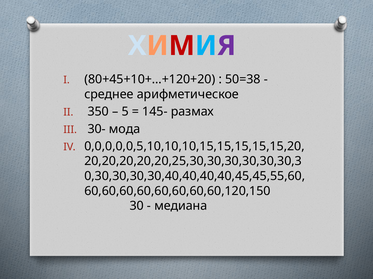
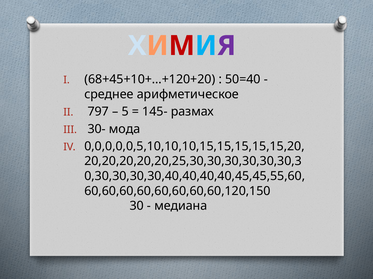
80+45+10+…+120+20: 80+45+10+…+120+20 -> 68+45+10+…+120+20 (150, 80)
50=38: 50=38 -> 50=40 (243, 80)
350: 350 -> 797 (98, 112)
